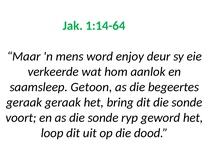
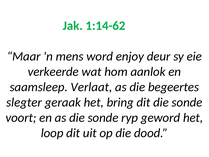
1:14-64: 1:14-64 -> 1:14-62 (106, 26)
Getoon: Getoon -> Verlaat (91, 87)
geraak: geraak -> slegter (24, 102)
